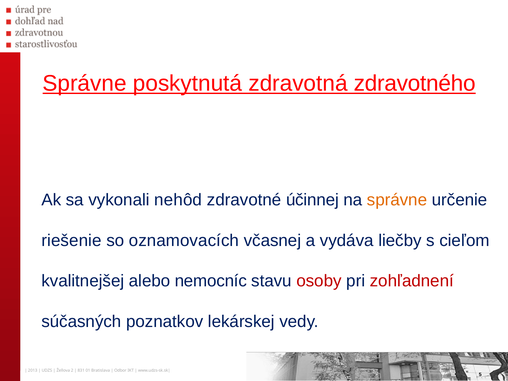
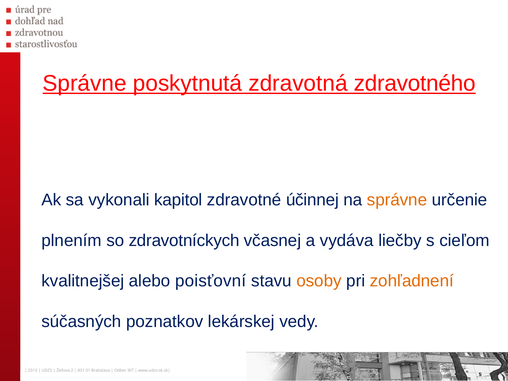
nehôd: nehôd -> kapitol (178, 200)
riešenie: riešenie -> plnením (72, 240)
oznamovacích: oznamovacích -> zdravotníckych (184, 240)
nemocníc: nemocníc -> poisťovní (211, 281)
osoby colour: red -> orange (319, 281)
zohľadnení colour: red -> orange (412, 281)
